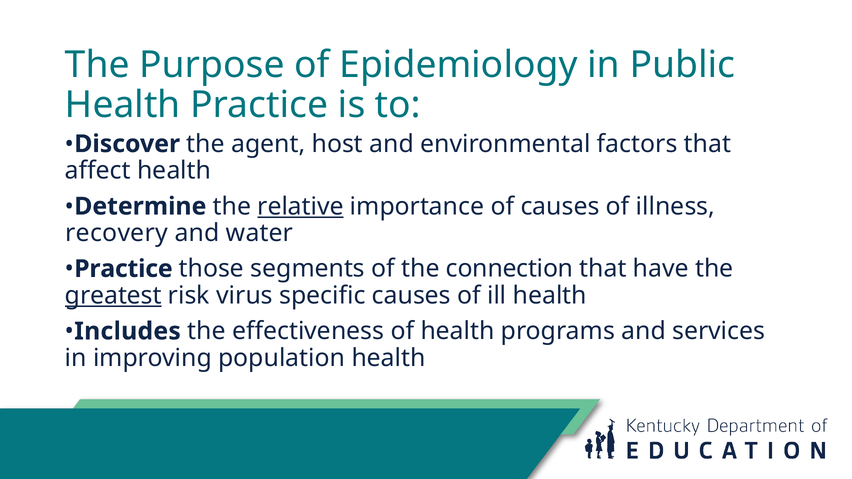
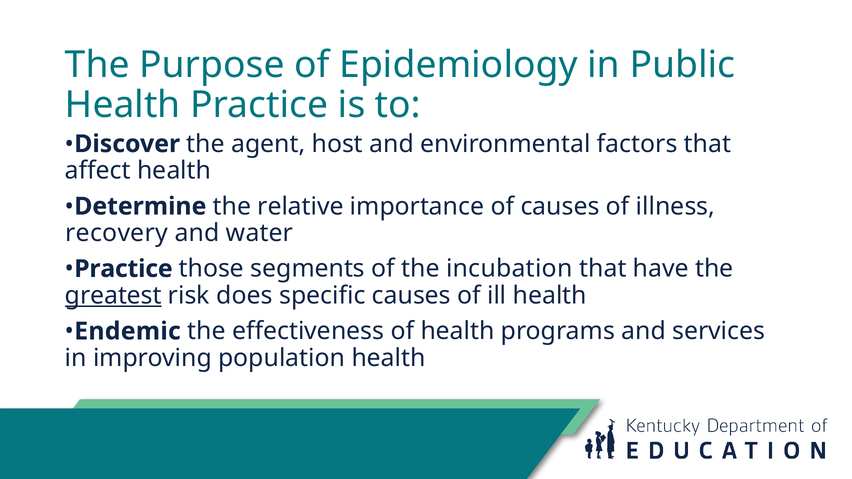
relative underline: present -> none (301, 206)
connection: connection -> incubation (509, 269)
virus: virus -> does (244, 296)
Includes: Includes -> Endemic (128, 331)
